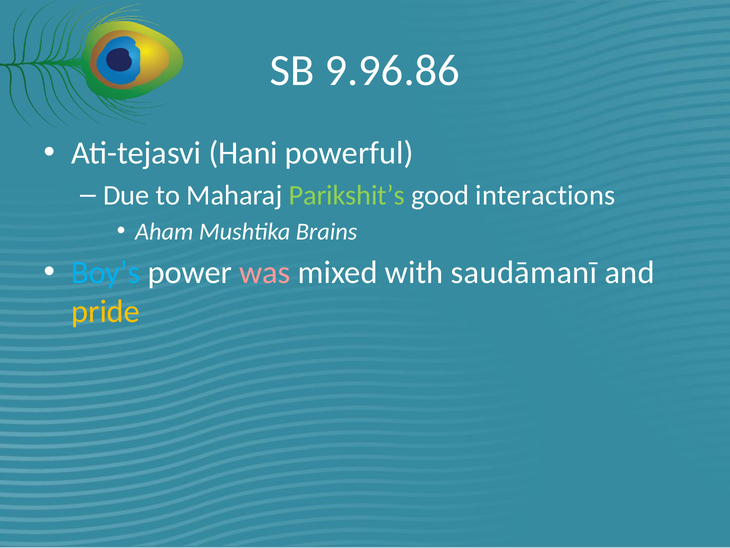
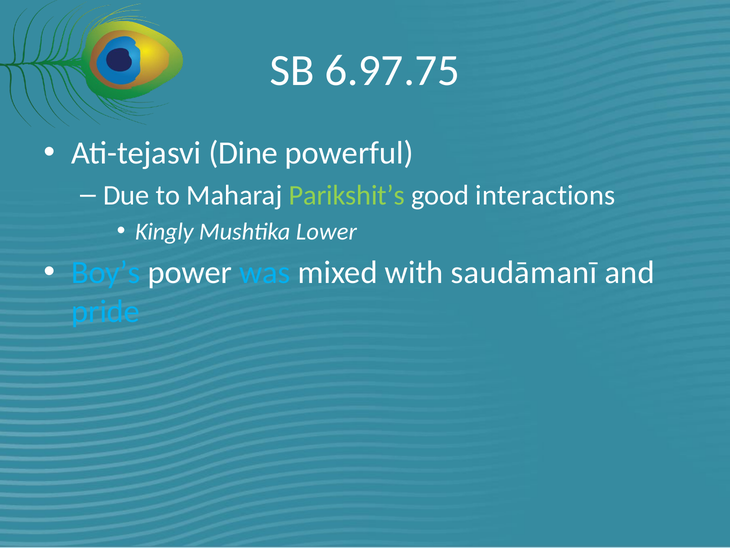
9.96.86: 9.96.86 -> 6.97.75 (392, 71)
Hani: Hani -> Dine (243, 153)
Aham: Aham -> Kingly (164, 231)
Brains: Brains -> Lower (326, 231)
was colour: pink -> light blue (265, 272)
pride colour: yellow -> light blue (106, 311)
